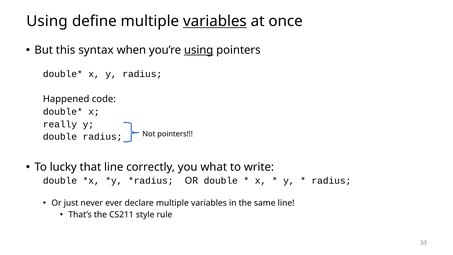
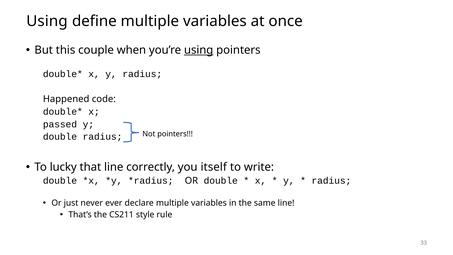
variables underline: present -> none (215, 21)
syntax: syntax -> couple (96, 50)
really: really -> passed (60, 124)
what: what -> itself (214, 167)
